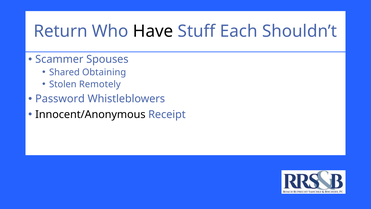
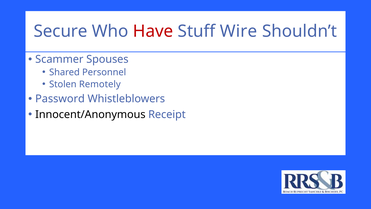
Return: Return -> Secure (61, 31)
Have colour: black -> red (153, 31)
Each: Each -> Wire (239, 31)
Obtaining: Obtaining -> Personnel (104, 72)
